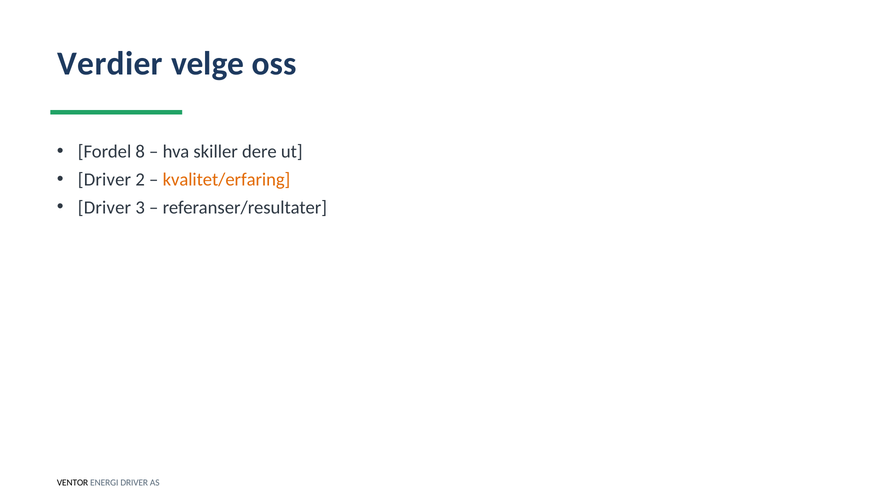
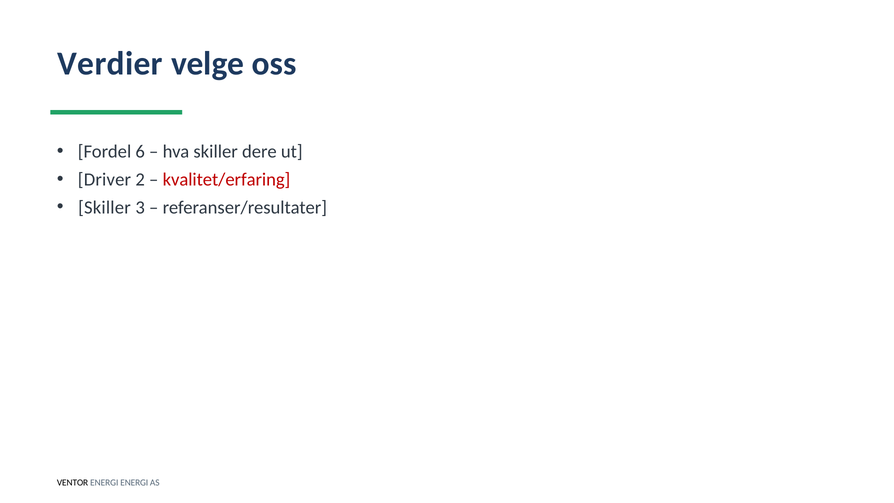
8: 8 -> 6 (140, 151)
kvalitet/erfaring colour: orange -> red (226, 179)
Driver: Driver -> Skiller (104, 207)
ENERGI DRIVER: DRIVER -> ENERGI (134, 483)
